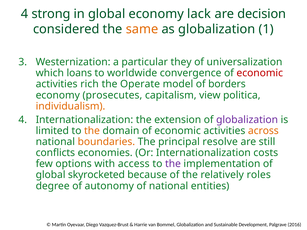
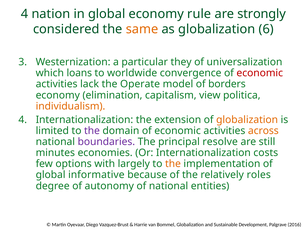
strong: strong -> nation (51, 14)
lack: lack -> rule (199, 14)
decision: decision -> strongly (262, 14)
1: 1 -> 6 (266, 29)
rich: rich -> lack (90, 84)
prosecutes: prosecutes -> elimination (112, 95)
globalization colour: purple -> orange (247, 120)
the colour: orange -> purple (92, 131)
boundaries colour: orange -> purple (106, 142)
conﬂicts: conﬂicts -> minutes (55, 153)
access: access -> largely (134, 164)
the colour: purple -> orange (173, 164)
skyrocketed: skyrocketed -> informative (96, 175)
